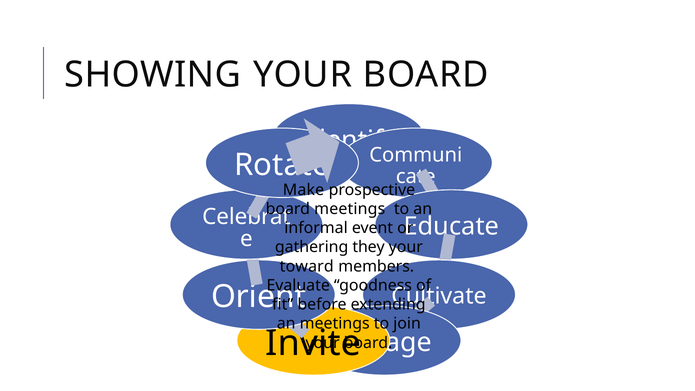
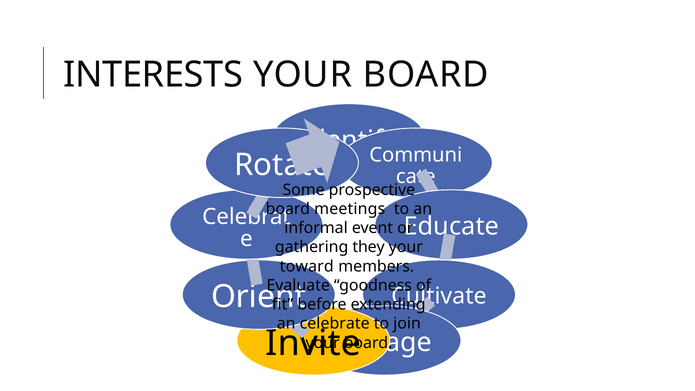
SHOWING: SHOWING -> INTERESTS (153, 75)
Make: Make -> Some (304, 190)
an meetings: meetings -> celebrate (335, 324)
